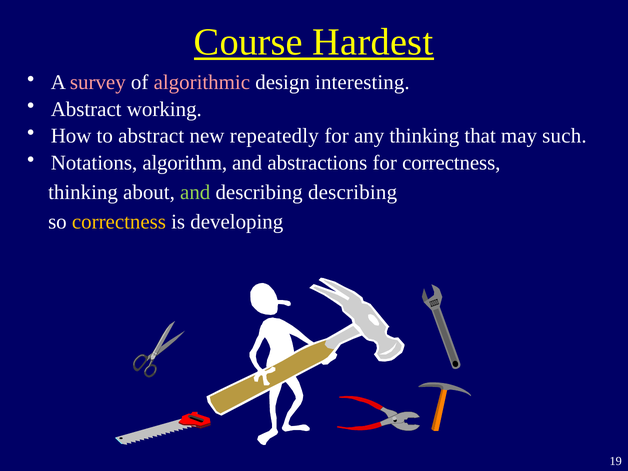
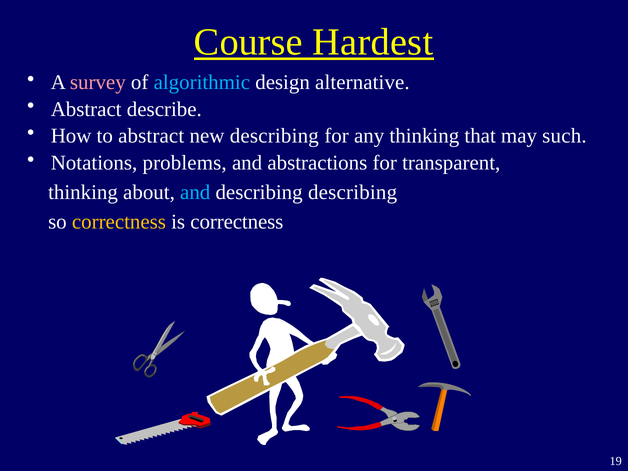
algorithmic colour: pink -> light blue (202, 82)
interesting: interesting -> alternative (362, 82)
working: working -> describe (164, 109)
new repeatedly: repeatedly -> describing (274, 136)
algorithm: algorithm -> problems (185, 163)
for correctness: correctness -> transparent (451, 163)
and colour: light green -> light blue (195, 192)
is developing: developing -> correctness (237, 222)
